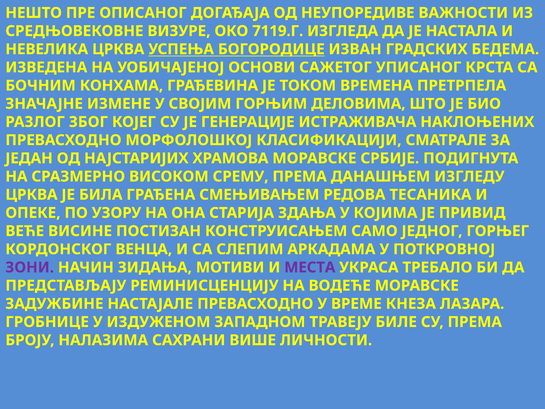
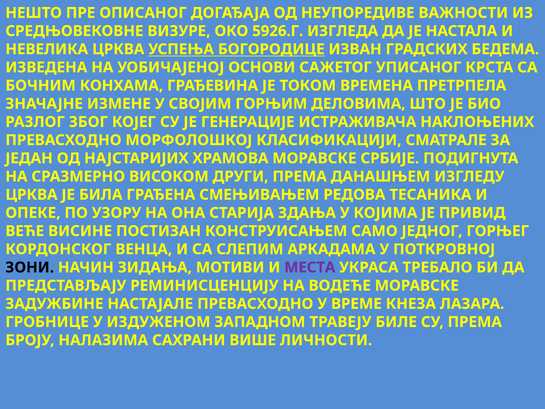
7119.Г: 7119.Г -> 5926.Г (278, 31)
СРЕМУ: СРЕМУ -> ДРУГИ (241, 176)
ЗОНИ colour: purple -> black (30, 267)
